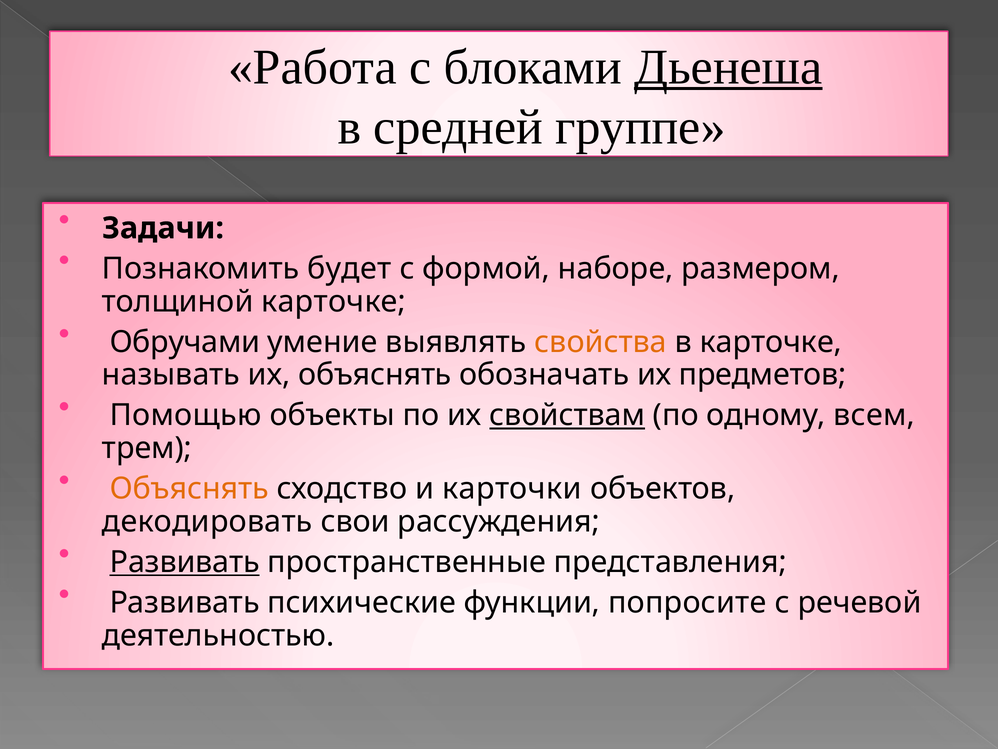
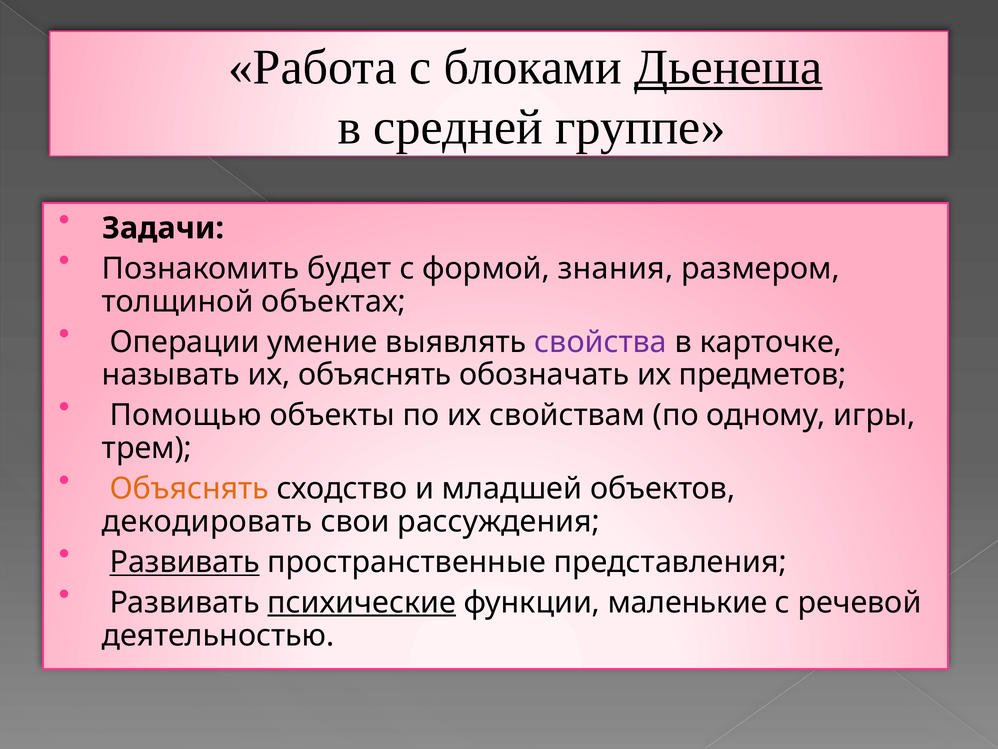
наборе: наборе -> знания (616, 268)
толщиной карточке: карточке -> объектах (334, 301)
Обручами: Обручами -> Операции (185, 342)
свойства colour: orange -> purple (601, 342)
свойствам underline: present -> none (567, 415)
всем: всем -> игры (874, 415)
карточки: карточки -> младшей (512, 488)
психические underline: none -> present (362, 602)
попросите: попросите -> маленькие (688, 602)
